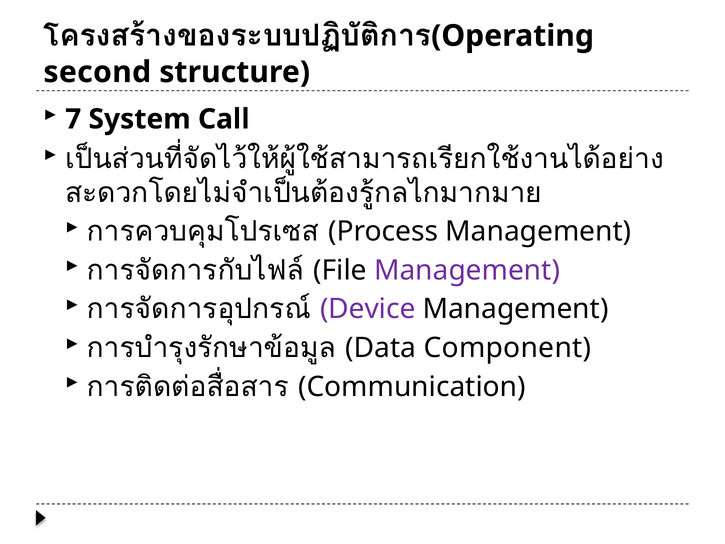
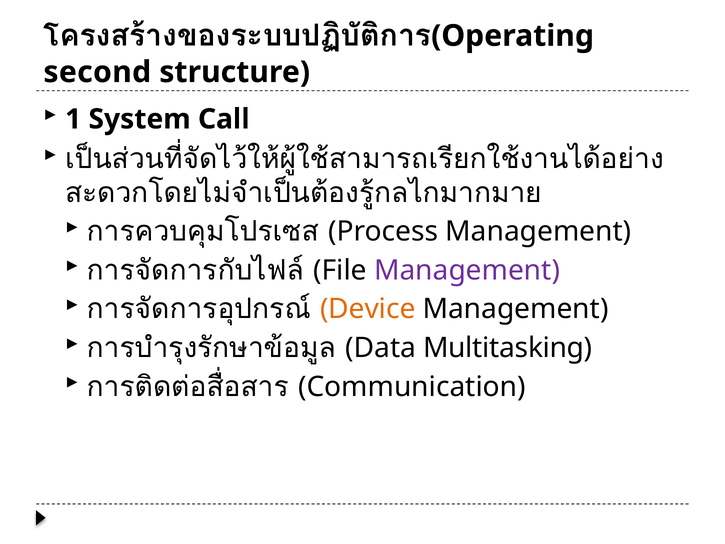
7: 7 -> 1 (73, 119)
Device colour: purple -> orange (368, 309)
Component: Component -> Multitasking (508, 348)
